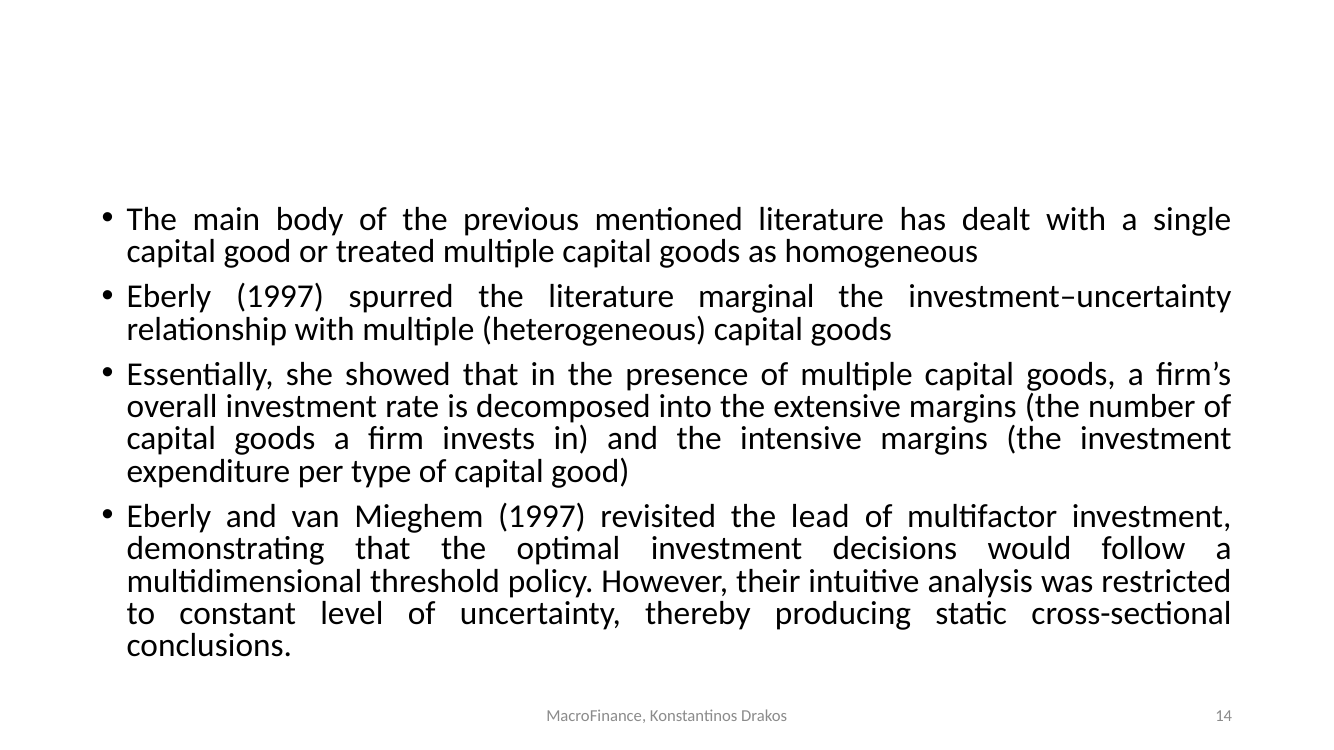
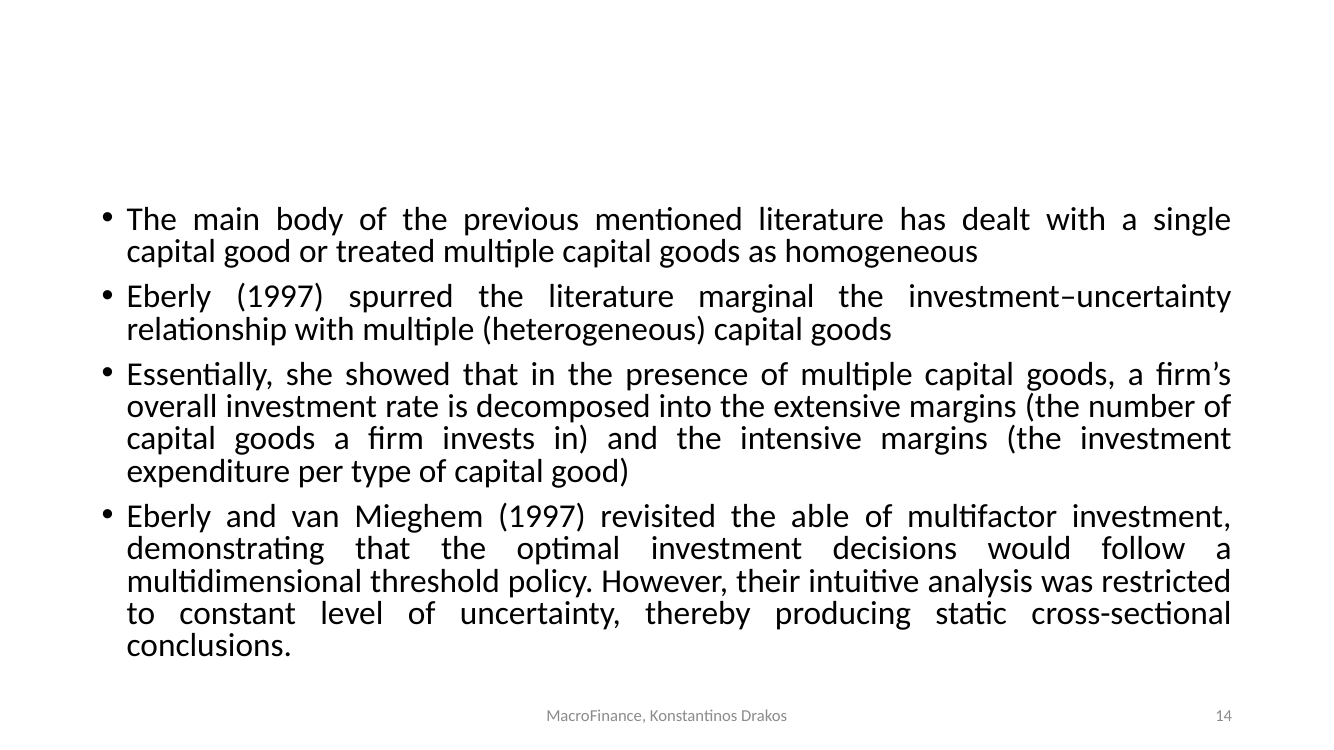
lead: lead -> able (820, 516)
